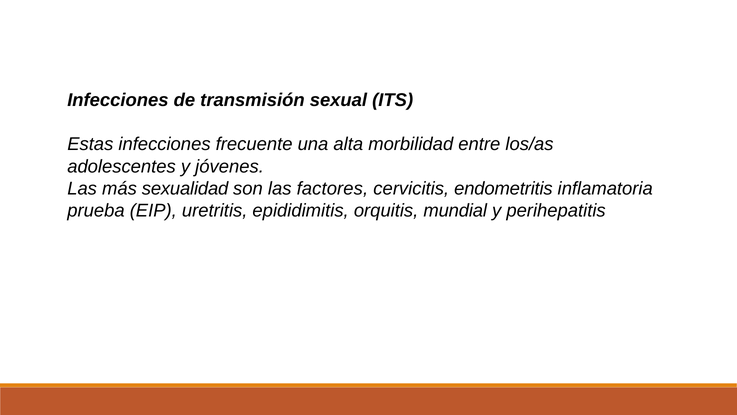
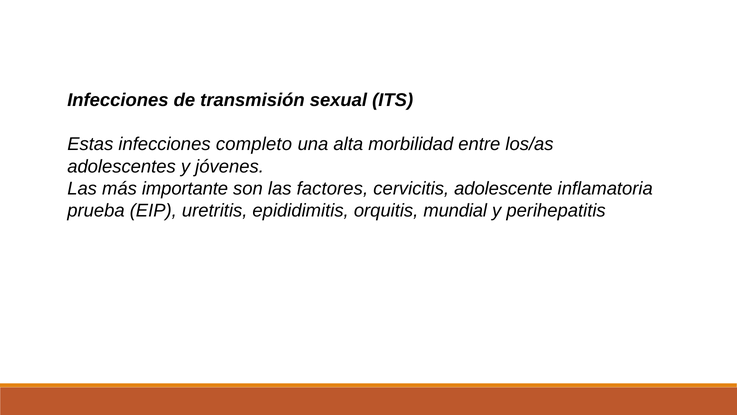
frecuente: frecuente -> completo (254, 144)
sexualidad: sexualidad -> importante (185, 188)
endometritis: endometritis -> adolescente (503, 188)
